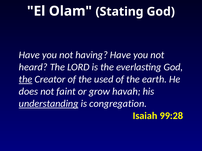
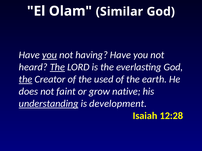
Stating: Stating -> Similar (119, 12)
you underline: none -> present (50, 55)
The underline: none -> present (57, 67)
havah: havah -> native (126, 92)
congregation: congregation -> development (118, 104)
99:28: 99:28 -> 12:28 (171, 116)
